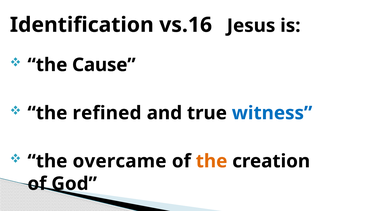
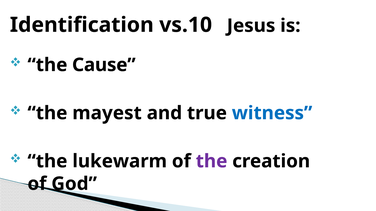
vs.16: vs.16 -> vs.10 (186, 25)
refined: refined -> mayest (107, 113)
overcame: overcame -> lukewarm (120, 162)
the colour: orange -> purple (212, 162)
